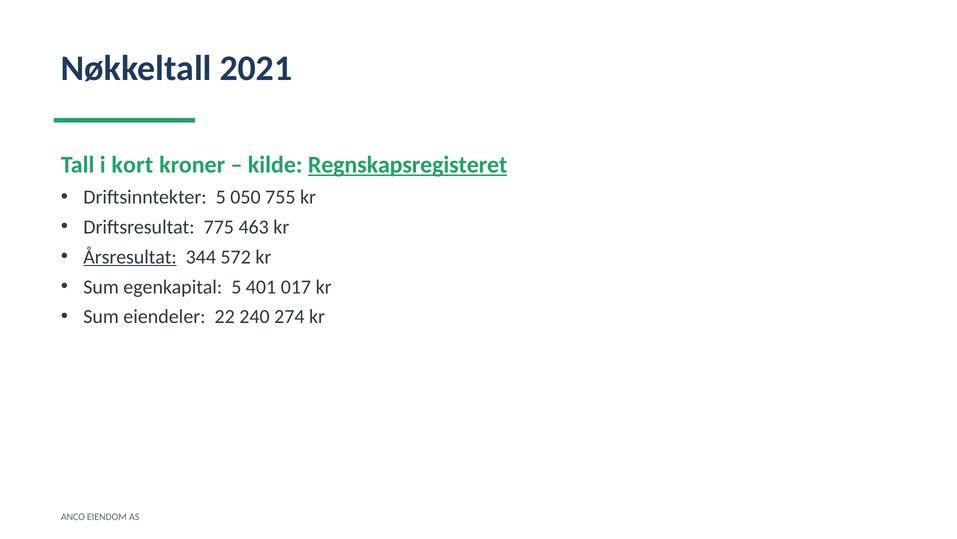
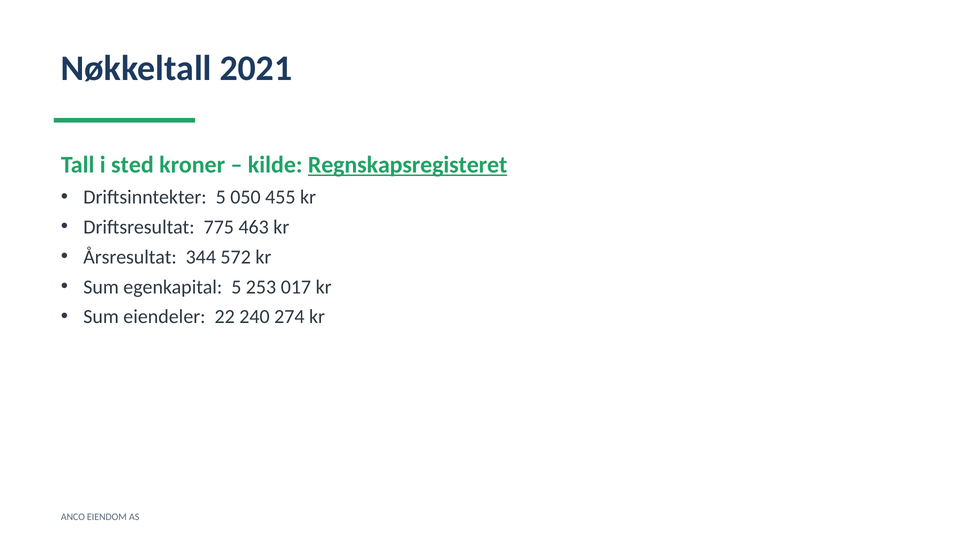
kort: kort -> sted (132, 165)
755: 755 -> 455 (280, 197)
Årsresultat underline: present -> none (130, 257)
401: 401 -> 253 (261, 287)
